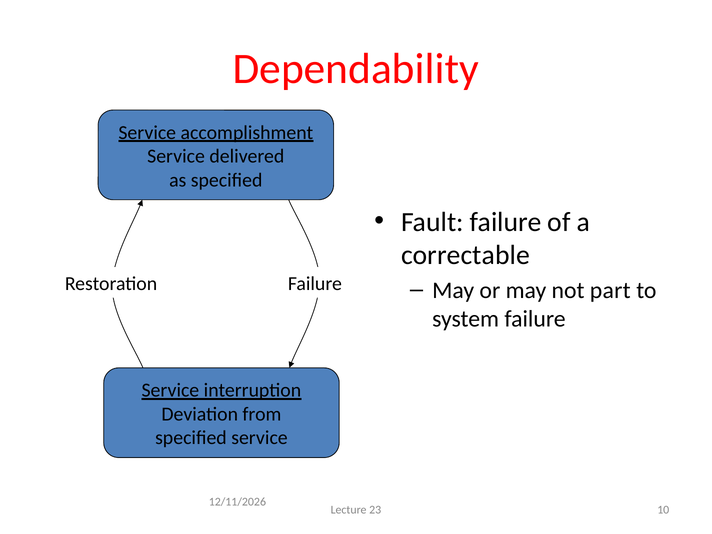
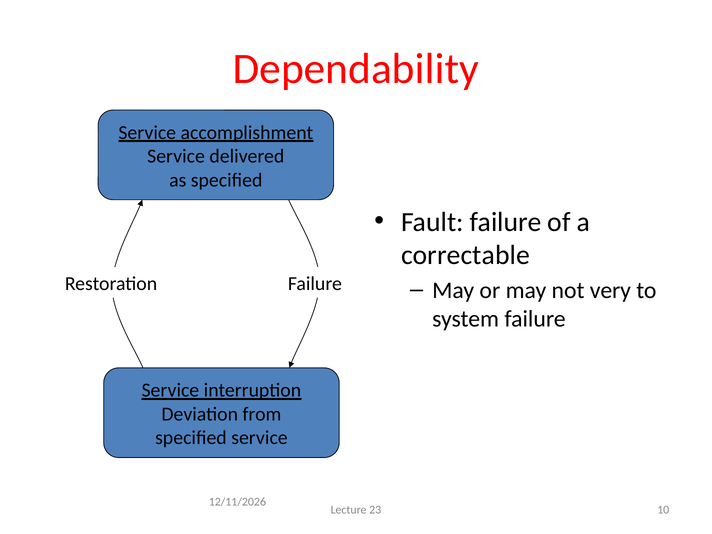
part: part -> very (610, 290)
